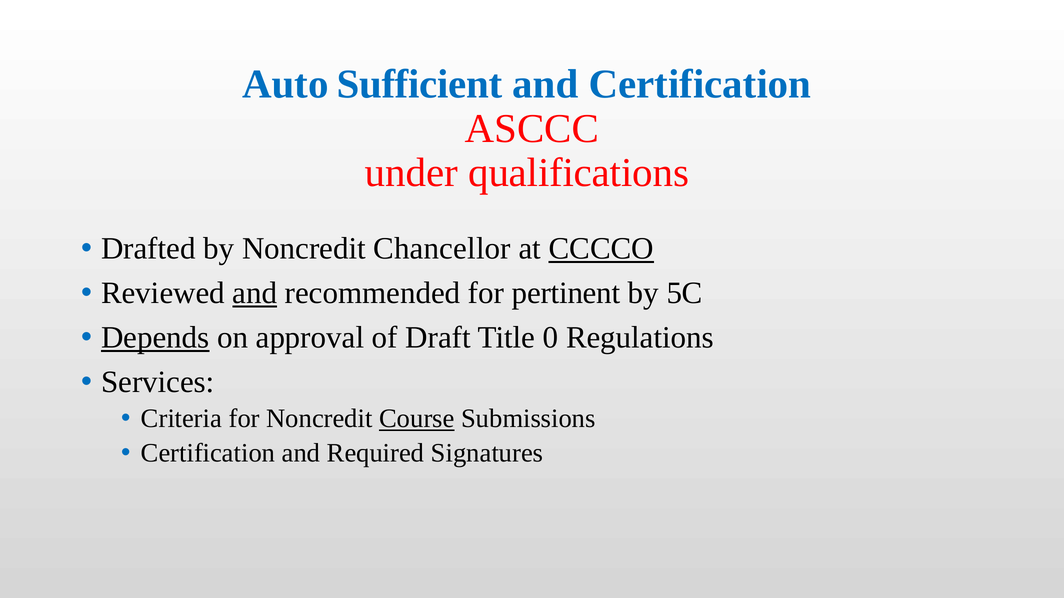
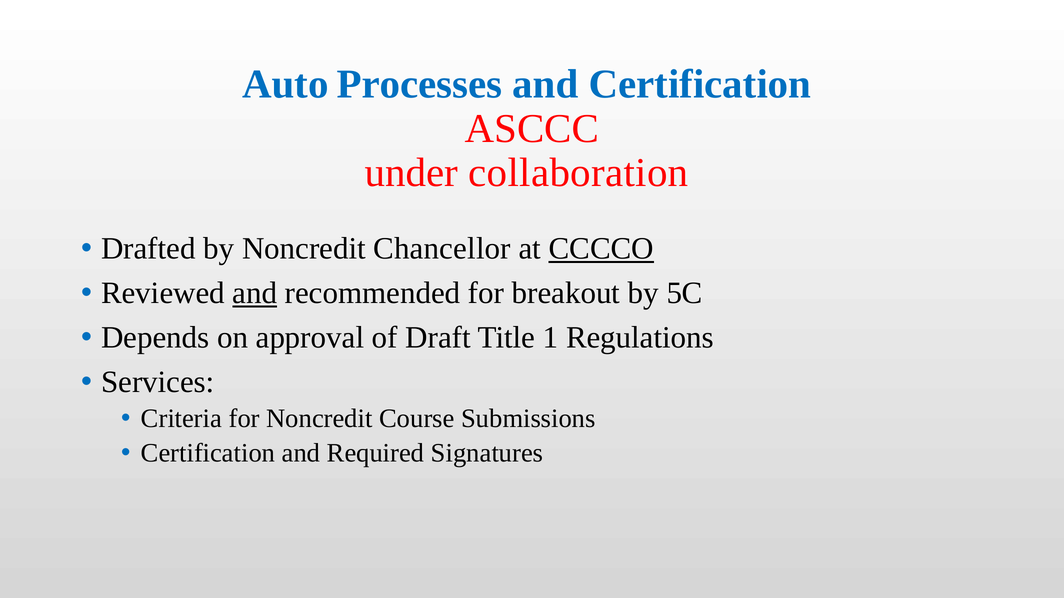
Sufficient: Sufficient -> Processes (419, 84)
qualifications: qualifications -> collaboration (578, 173)
pertinent: pertinent -> breakout (566, 293)
Depends underline: present -> none (155, 338)
0: 0 -> 1 (551, 338)
Course underline: present -> none (417, 419)
